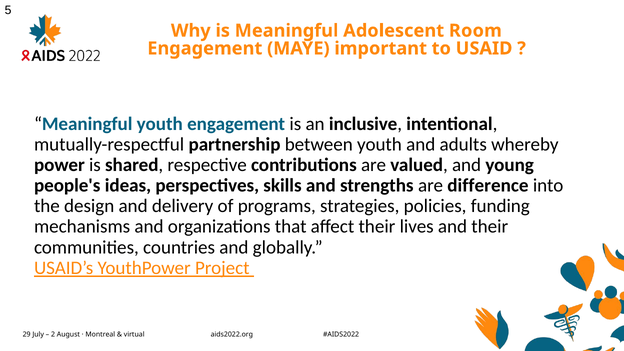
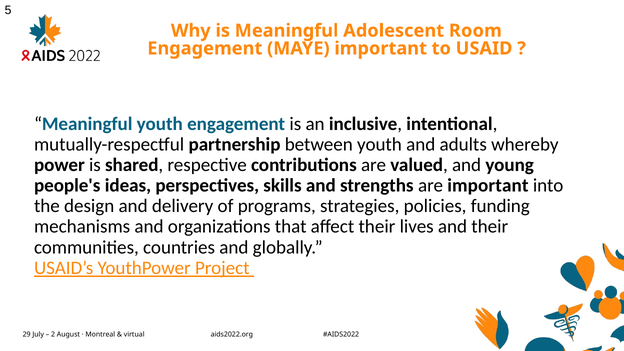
are difference: difference -> important (488, 185)
